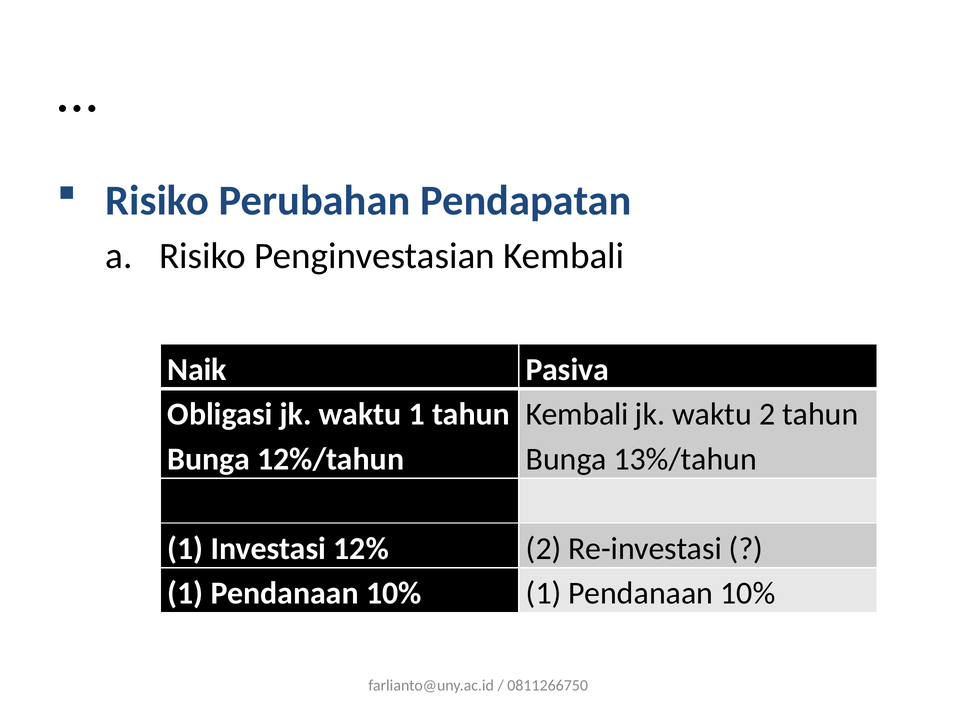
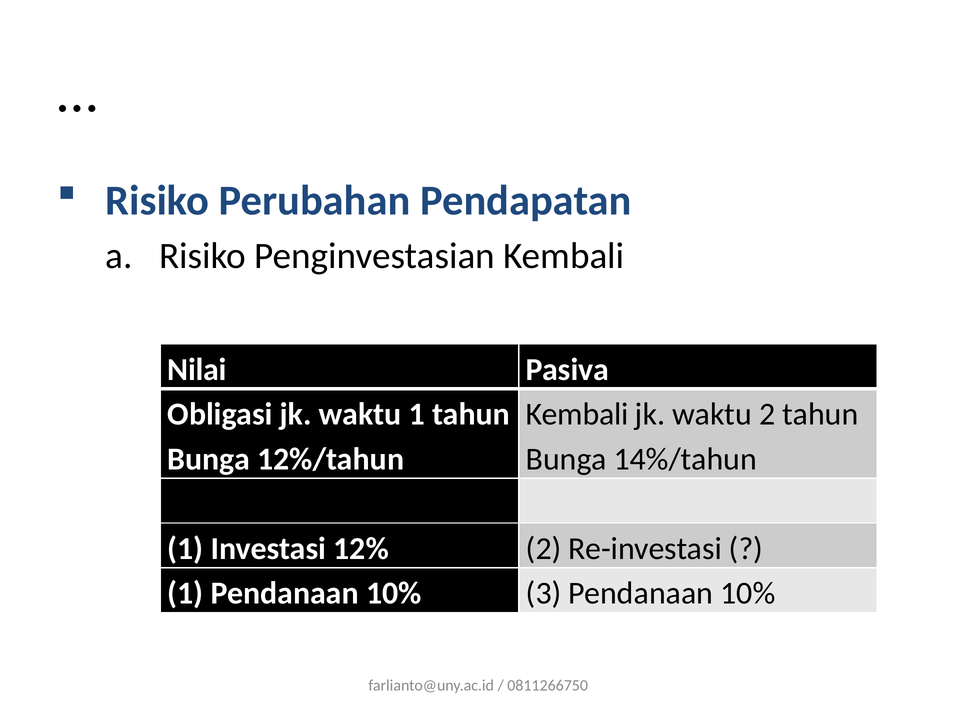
Naik: Naik -> Nilai (197, 369)
13%/tahun: 13%/tahun -> 14%/tahun (685, 459)
10% 1: 1 -> 3 (544, 593)
